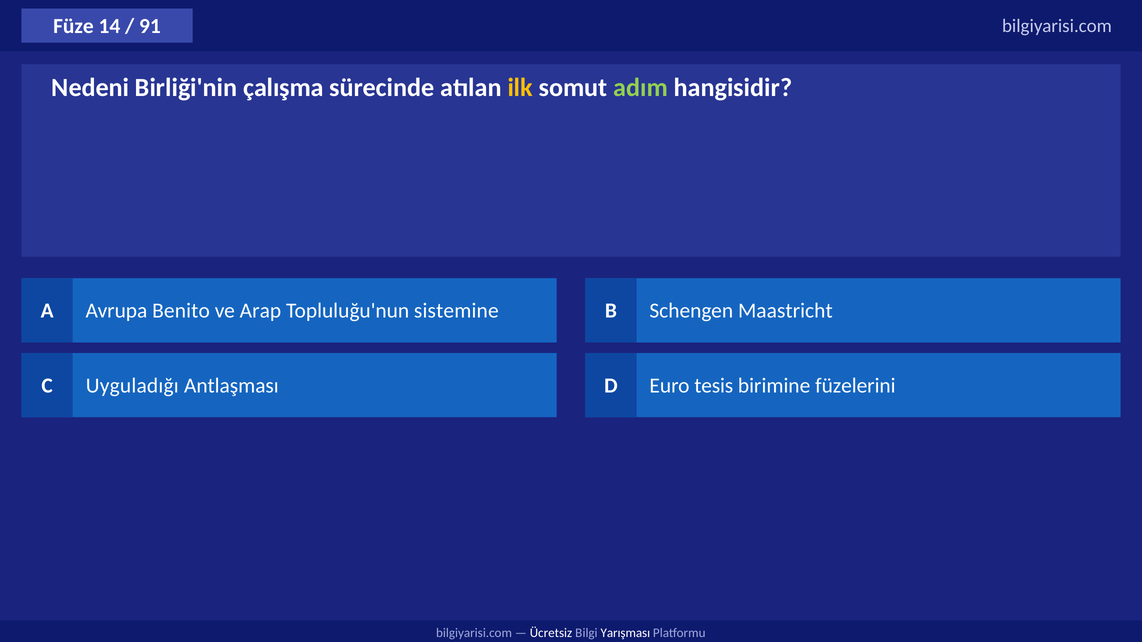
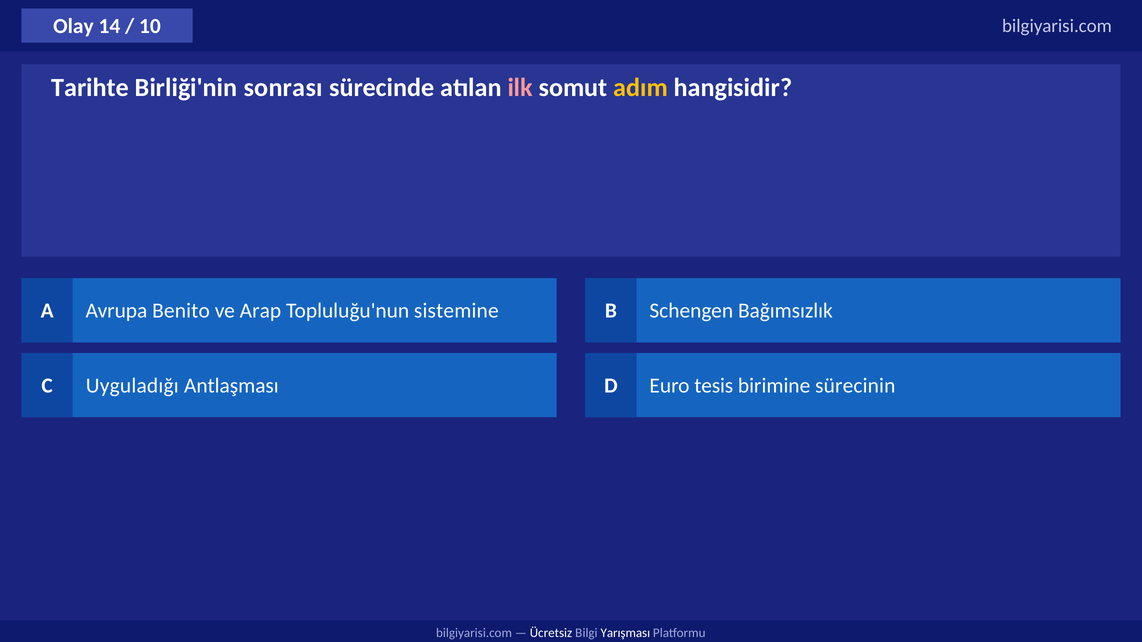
Füze: Füze -> Olay (73, 26)
91: 91 -> 10 (150, 26)
Nedeni: Nedeni -> Tarihte (90, 88)
çalışma: çalışma -> sonrası (283, 88)
ilk colour: yellow -> pink (520, 88)
adım colour: light green -> yellow (641, 88)
Maastricht: Maastricht -> Bağımsızlık (785, 311)
füzelerini: füzelerini -> sürecinin (855, 386)
